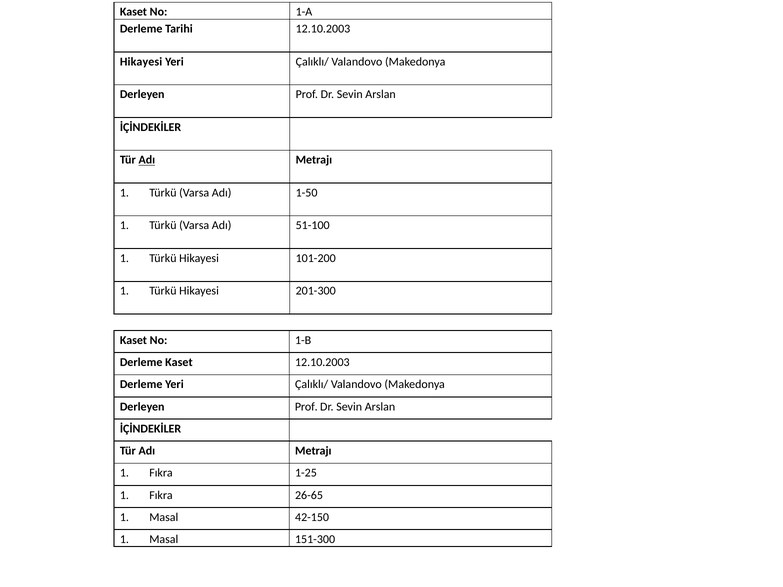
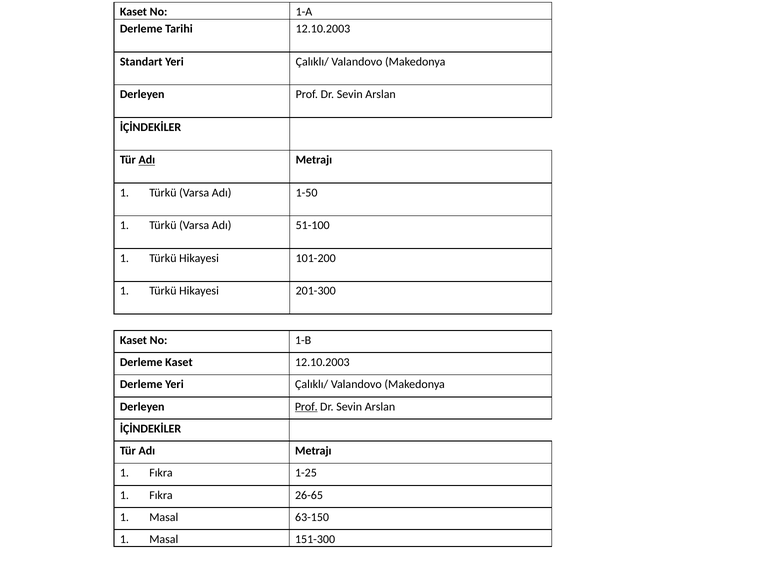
Hikayesi: Hikayesi -> Standart (141, 62)
Prof underline: none -> present (306, 407)
42-150: 42-150 -> 63-150 (312, 517)
